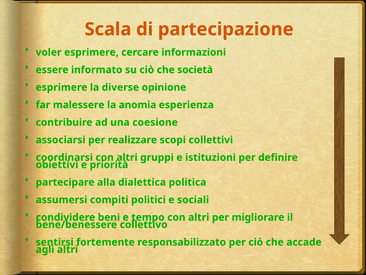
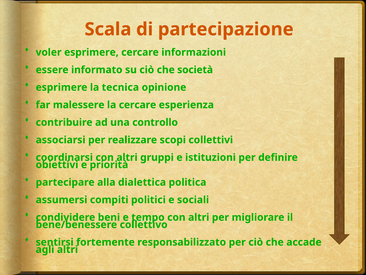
diverse: diverse -> tecnica (120, 87)
la anomia: anomia -> cercare (137, 105)
coesione: coesione -> controllo (155, 122)
